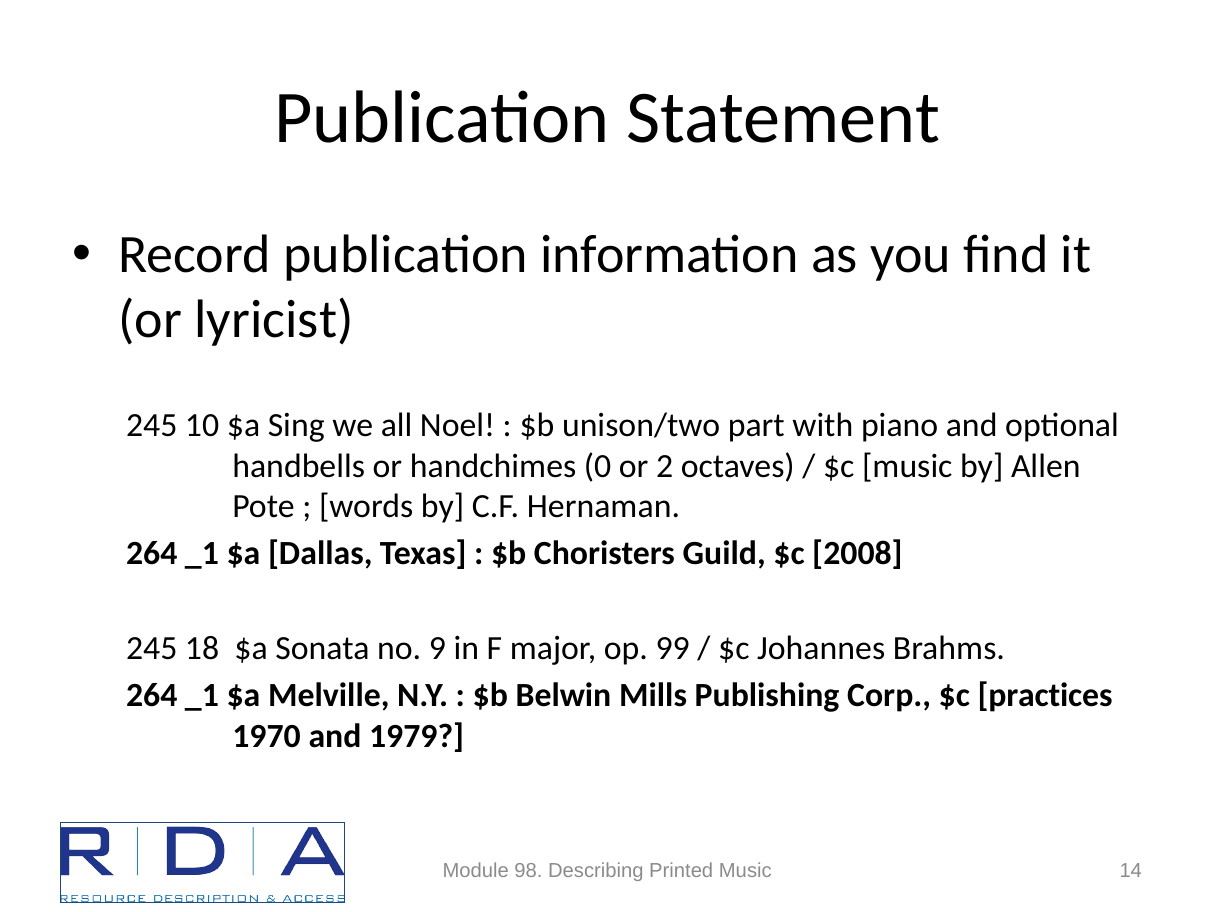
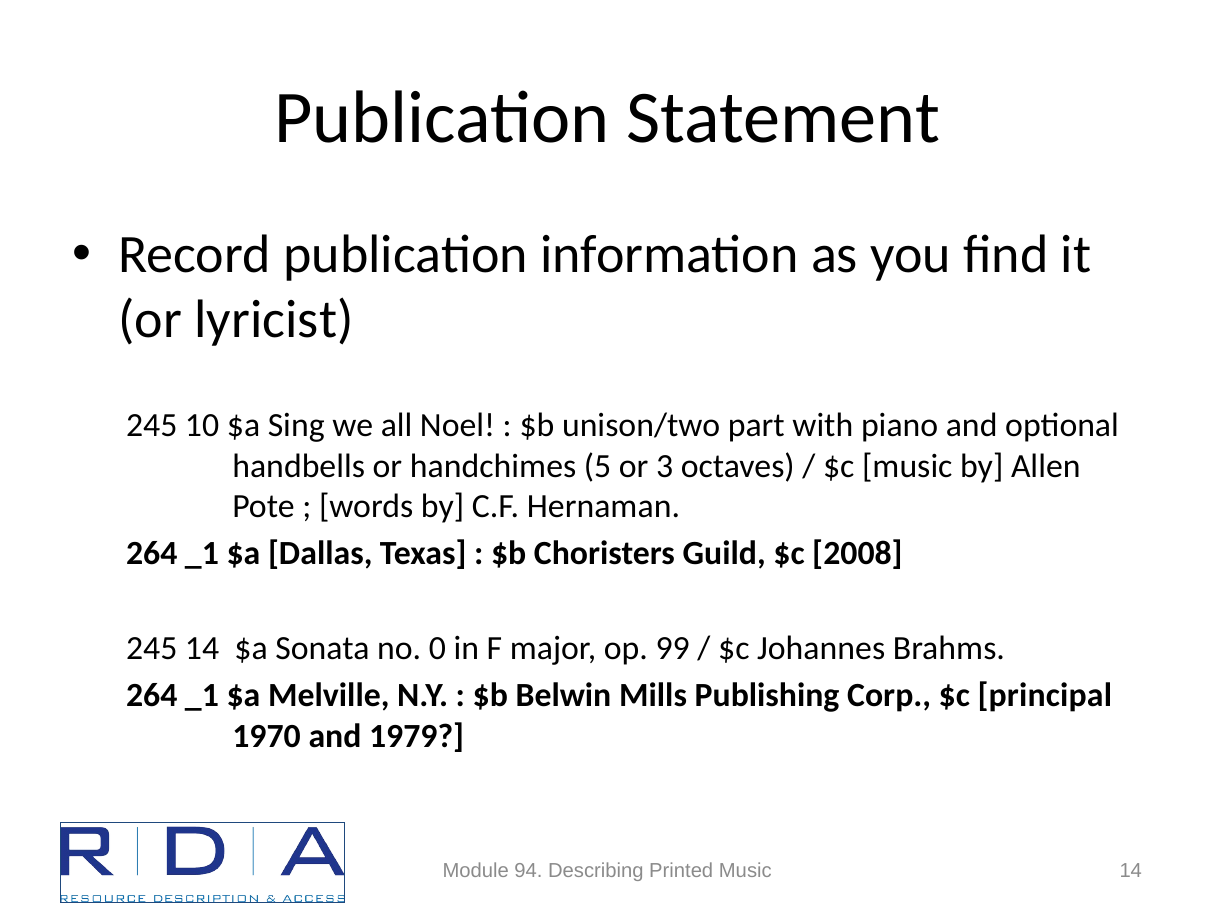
0: 0 -> 5 (598, 465)
2: 2 -> 3 (665, 465)
245 18: 18 -> 14 (202, 648)
9: 9 -> 0 (437, 648)
practices: practices -> principal (1045, 695)
98: 98 -> 94 (528, 870)
